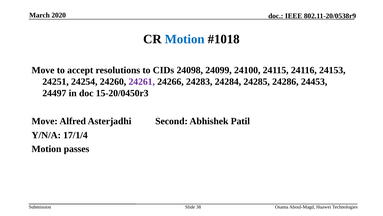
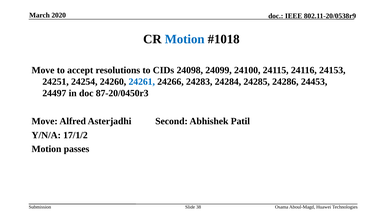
24261 colour: purple -> blue (142, 82)
15-20/0450r3: 15-20/0450r3 -> 87-20/0450r3 (122, 93)
17/1/4: 17/1/4 -> 17/1/2 (75, 135)
